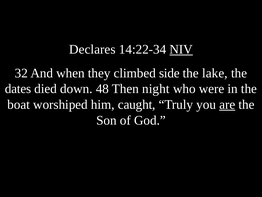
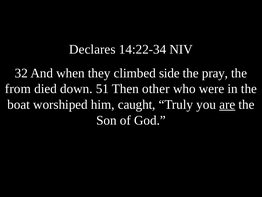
NIV underline: present -> none (181, 49)
lake: lake -> pray (215, 73)
dates: dates -> from (18, 89)
48: 48 -> 51 (102, 89)
night: night -> other (156, 89)
